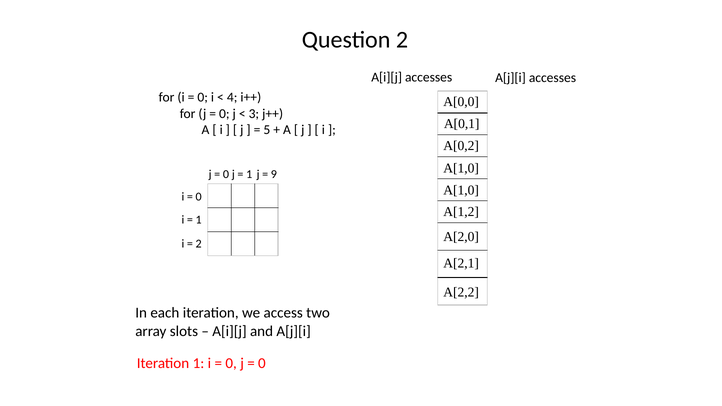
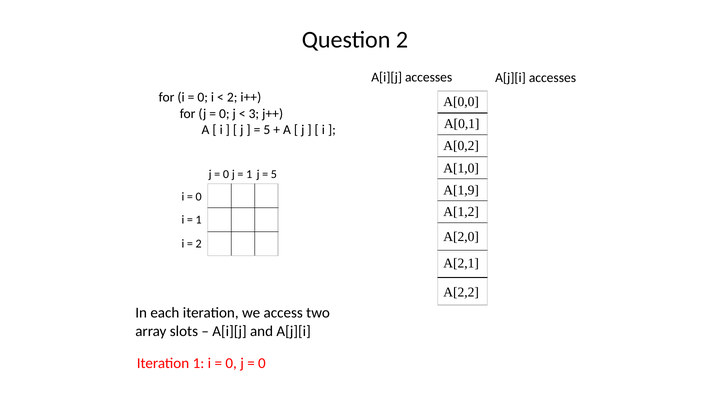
4: 4 -> 2 (232, 97)
9: 9 -> 5 (274, 174)
A[1,0: A[1,0 -> A[1,9 (461, 190)
